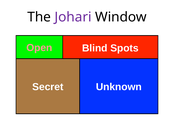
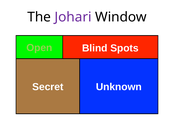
Open colour: pink -> light green (39, 48)
